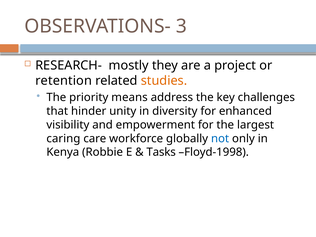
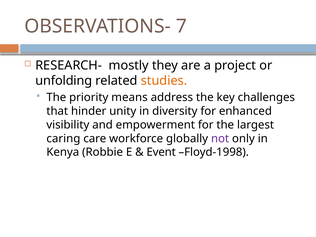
3: 3 -> 7 (181, 26)
retention: retention -> unfolding (64, 81)
not colour: blue -> purple (220, 139)
Tasks: Tasks -> Event (161, 152)
